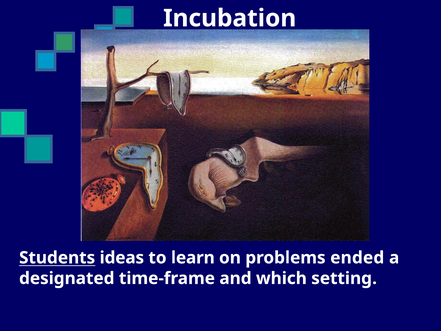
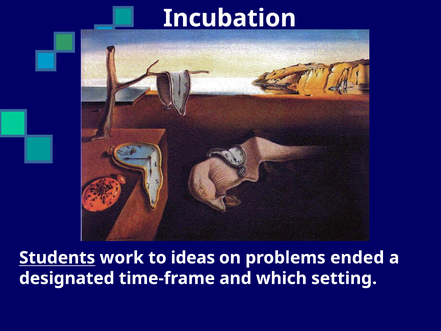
ideas: ideas -> work (122, 258)
learn: learn -> ideas (193, 258)
